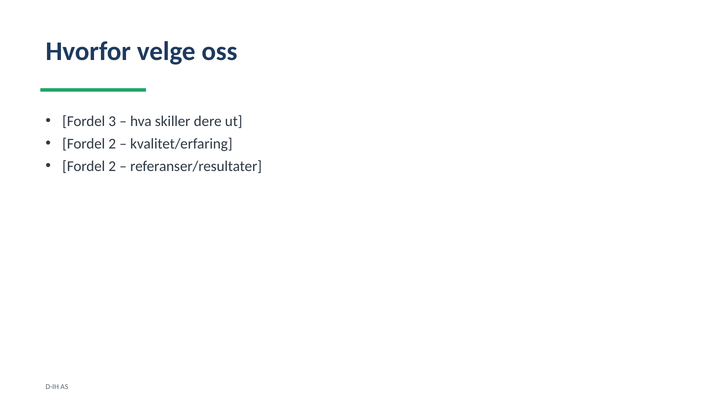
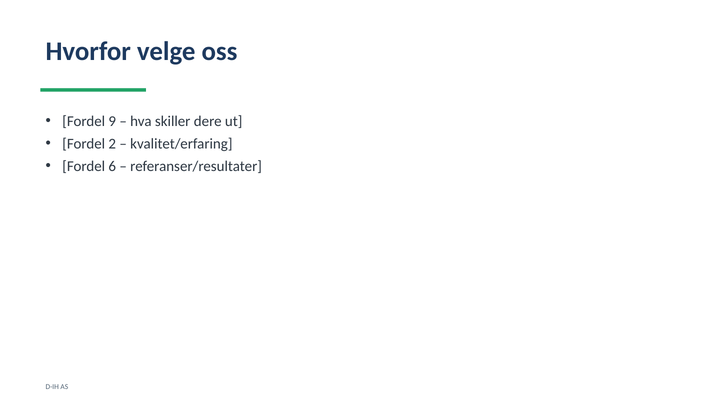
3: 3 -> 9 (112, 121)
2: 2 -> 6 (112, 166)
